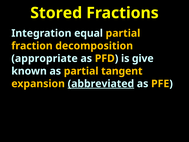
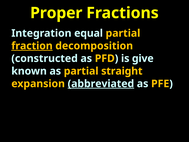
Stored: Stored -> Proper (56, 13)
fraction underline: none -> present (32, 46)
appropriate: appropriate -> constructed (45, 58)
tangent: tangent -> straight (122, 71)
